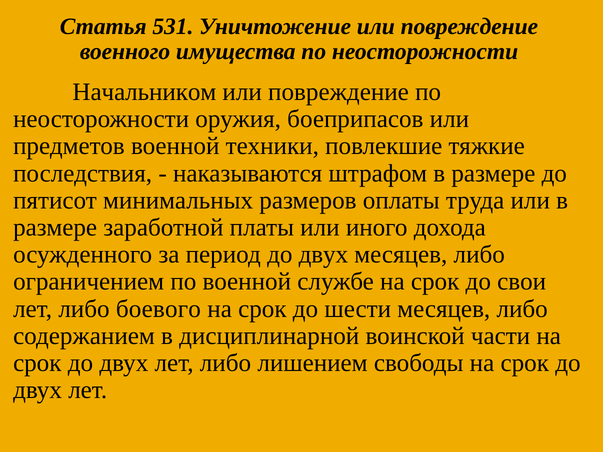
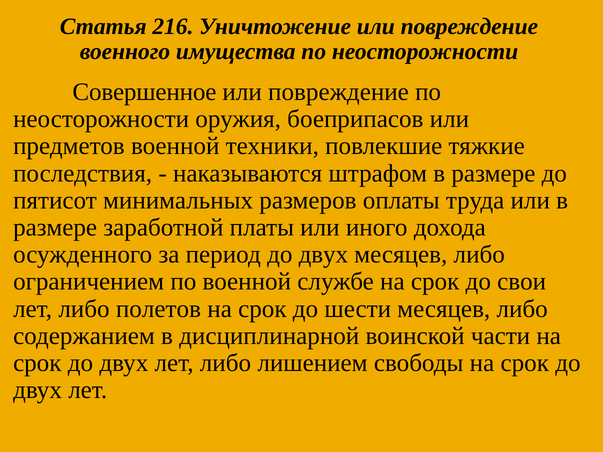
531: 531 -> 216 (173, 26)
Начальником: Начальником -> Совершенное (144, 92)
боевого: боевого -> полетов (158, 309)
